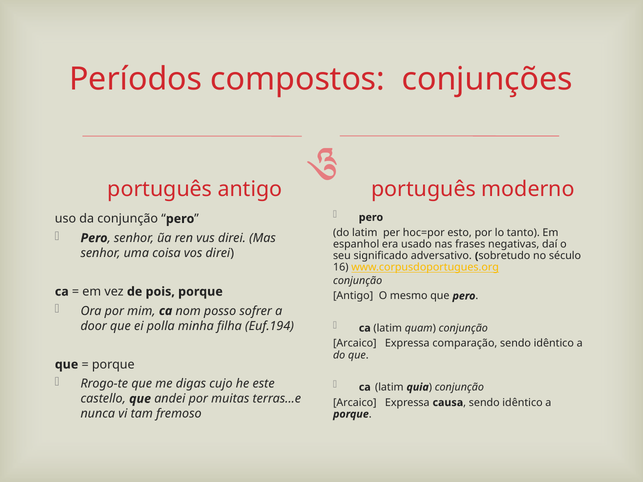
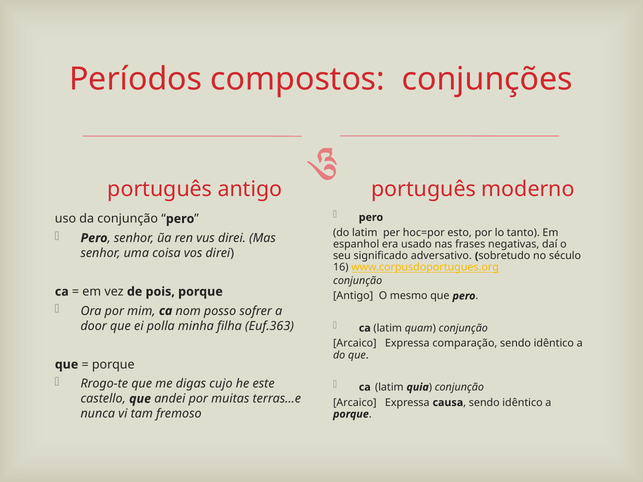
Euf.194: Euf.194 -> Euf.363 (270, 326)
